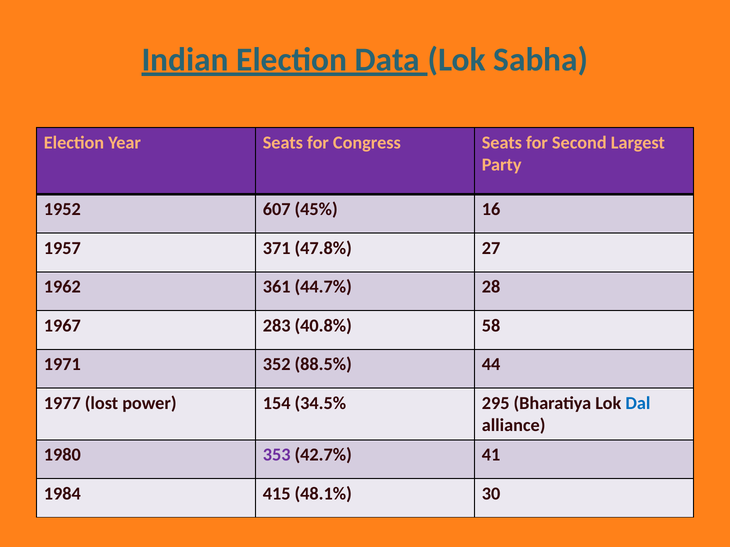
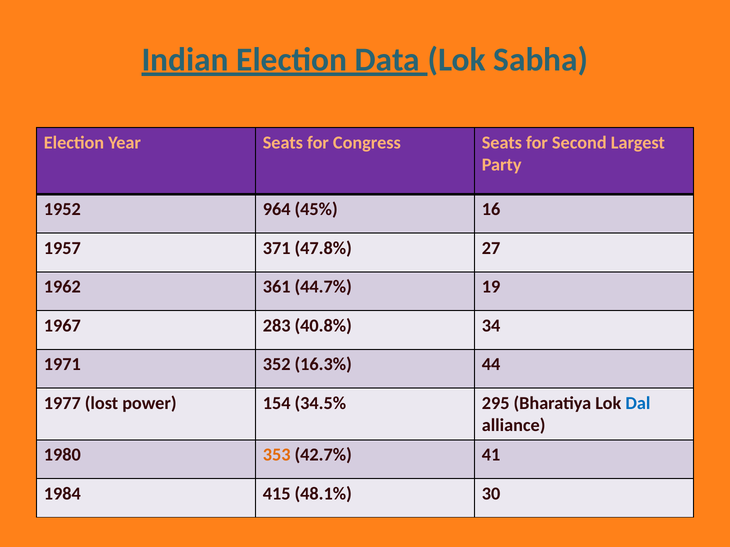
607: 607 -> 964 (277, 210)
28: 28 -> 19 (491, 287)
58: 58 -> 34 (491, 326)
88.5%: 88.5% -> 16.3% (323, 365)
353 colour: purple -> orange (277, 455)
